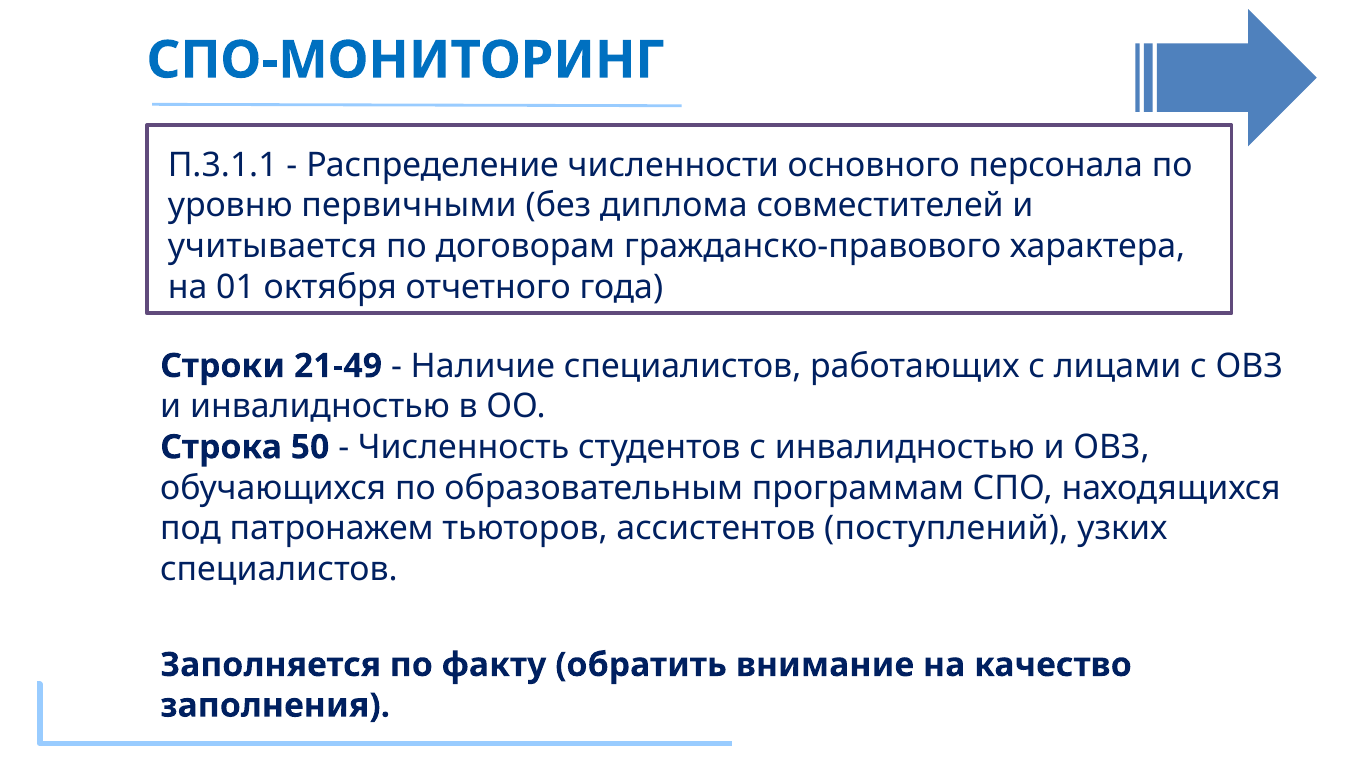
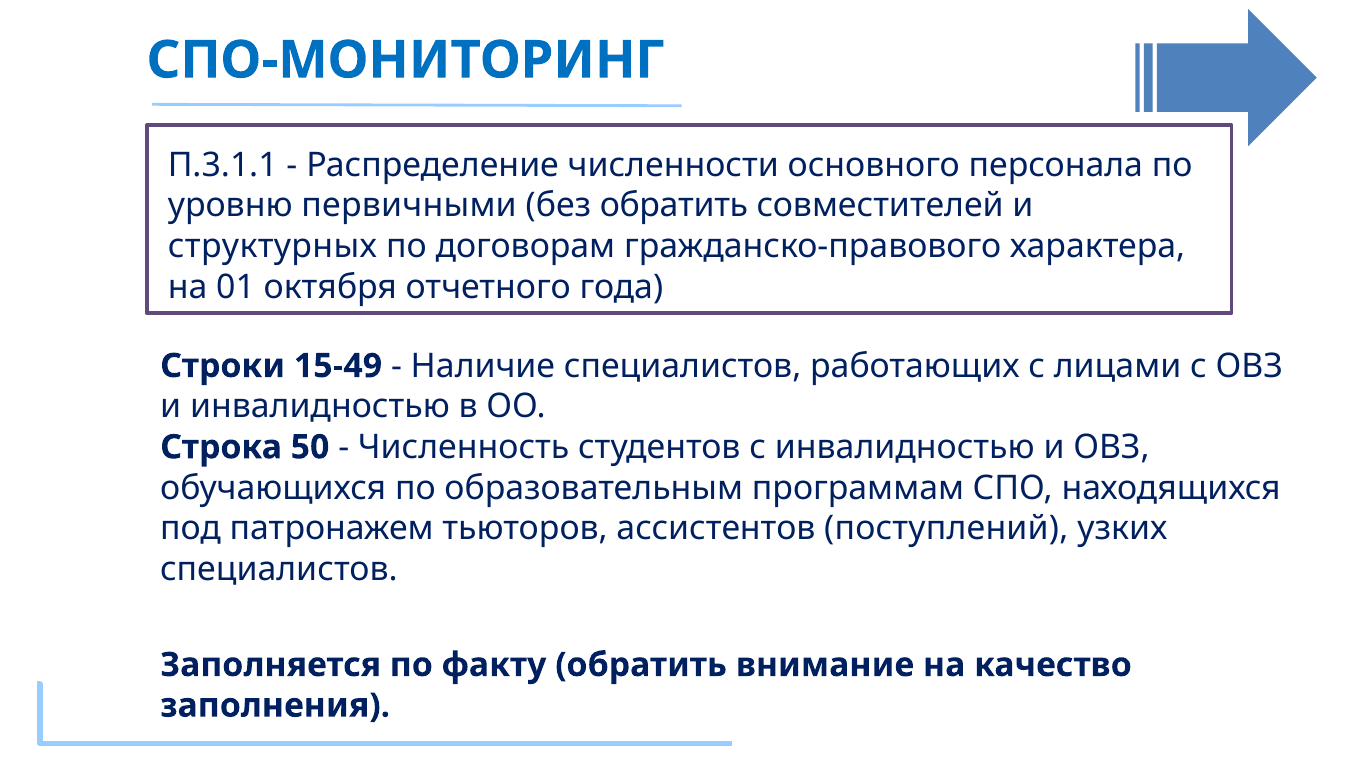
без диплома: диплома -> обратить (674, 205)
учитывается: учитывается -> структурных (272, 246)
21-49: 21-49 -> 15-49 (338, 366)
